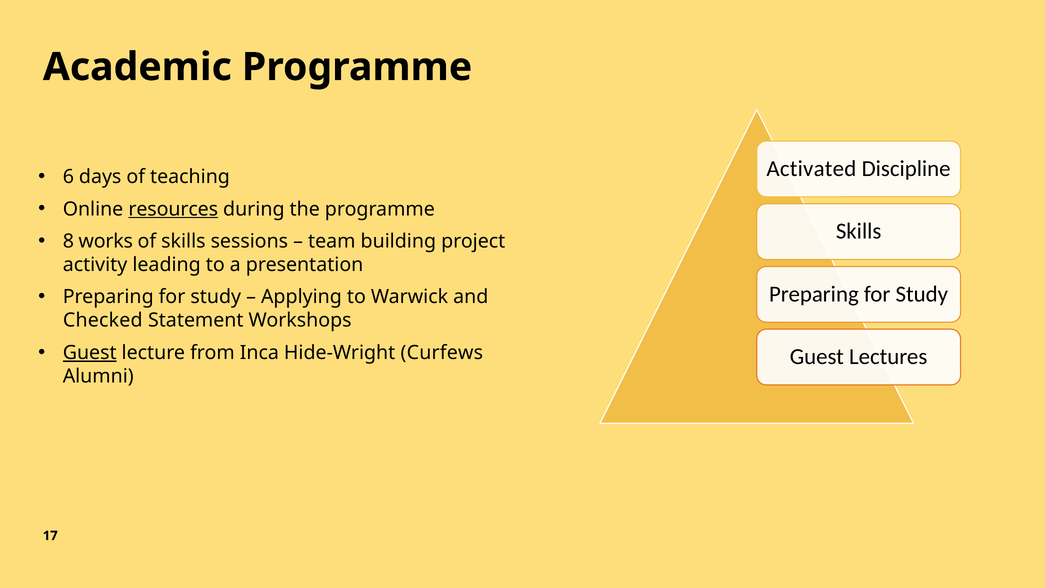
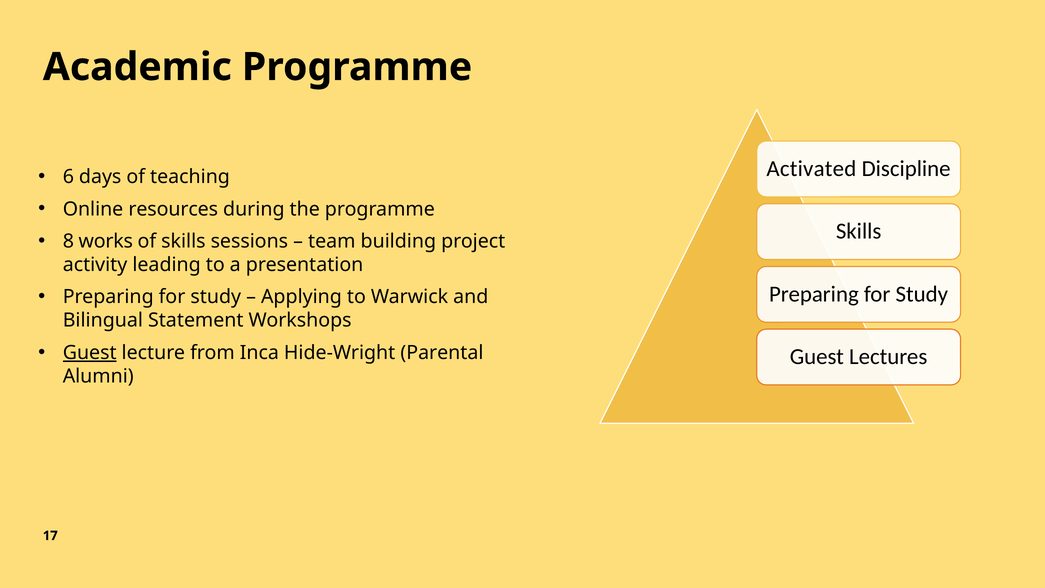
resources underline: present -> none (173, 209)
Checked: Checked -> Bilingual (103, 320)
Curfews: Curfews -> Parental (442, 353)
